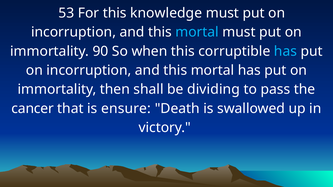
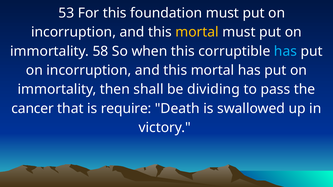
knowledge: knowledge -> foundation (166, 13)
mortal colour: light blue -> yellow (197, 32)
90: 90 -> 58 (100, 51)
ensure: ensure -> require (126, 109)
